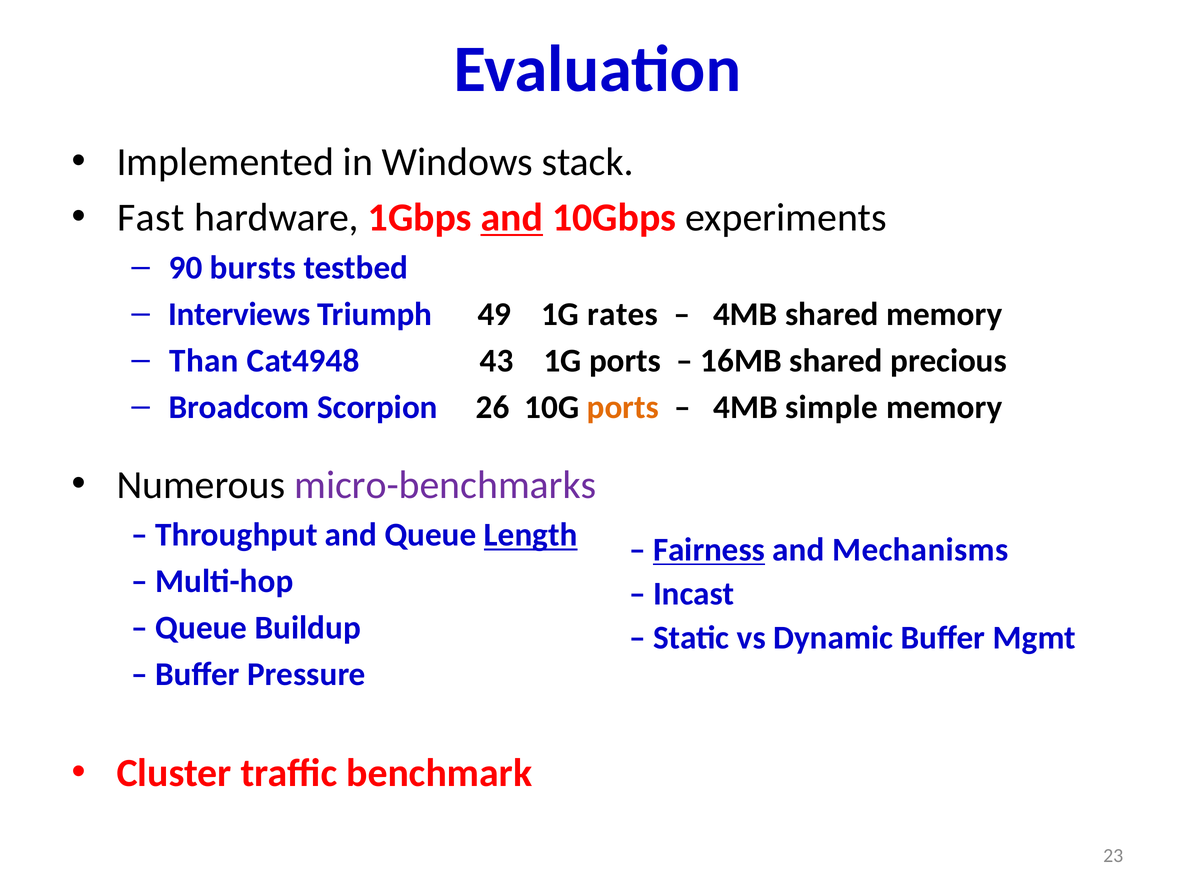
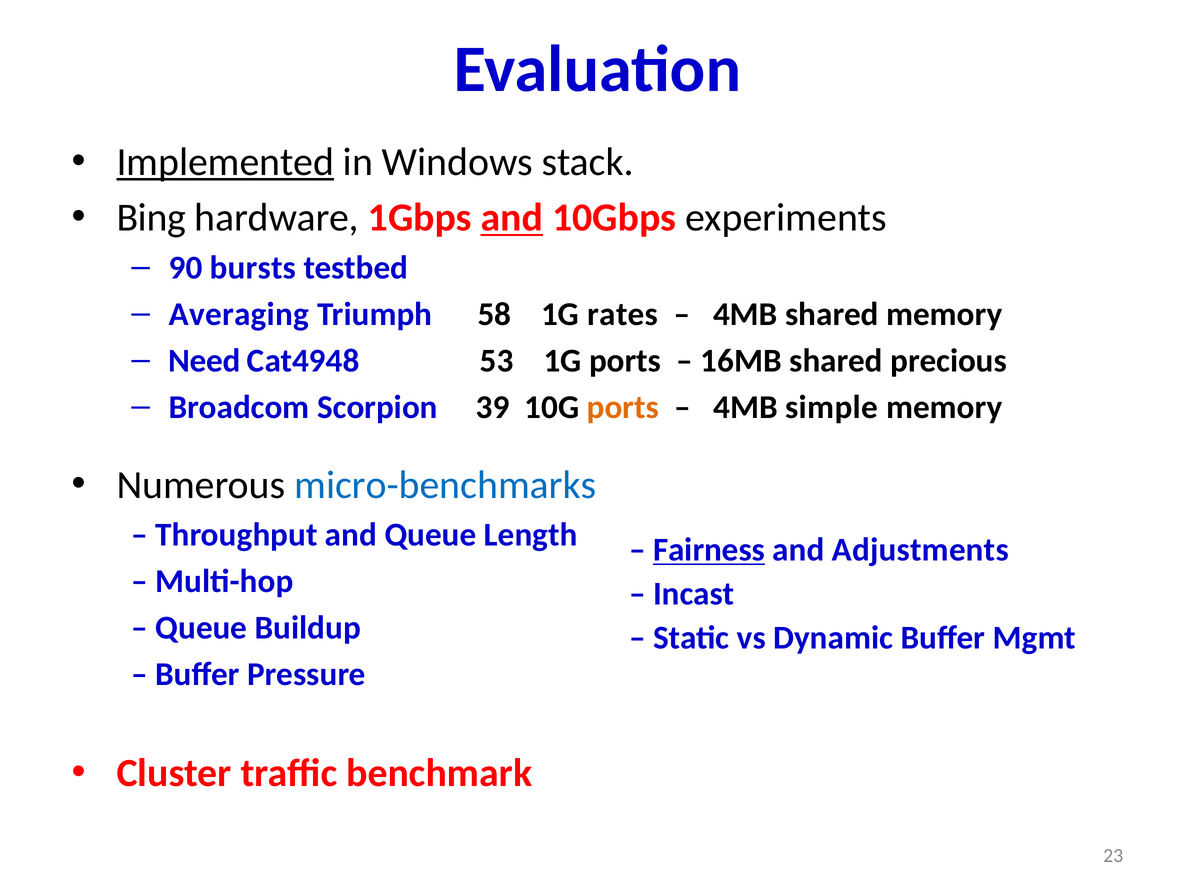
Implemented underline: none -> present (225, 162)
Fast: Fast -> Bing (151, 218)
Interviews: Interviews -> Averaging (239, 314)
49: 49 -> 58 (494, 314)
Than: Than -> Need (204, 361)
43: 43 -> 53 (497, 361)
26: 26 -> 39 (493, 407)
micro-benchmarks colour: purple -> blue (445, 485)
Length underline: present -> none (531, 535)
Mechanisms: Mechanisms -> Adjustments (920, 550)
